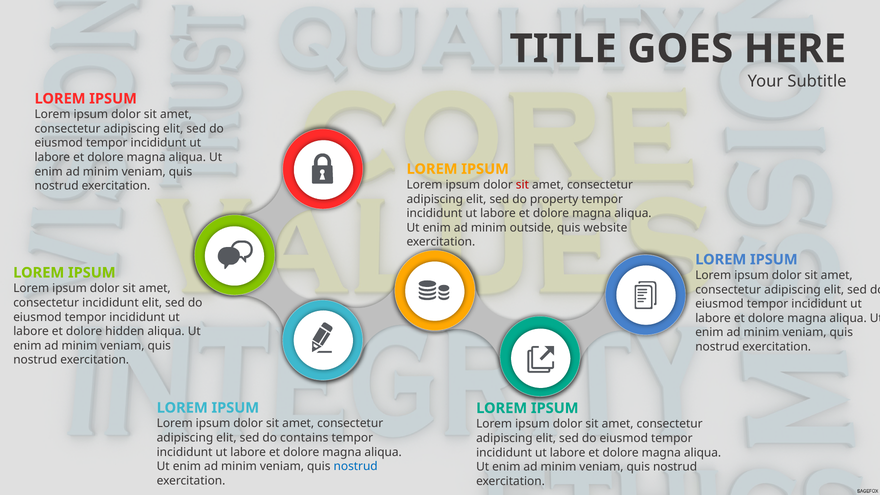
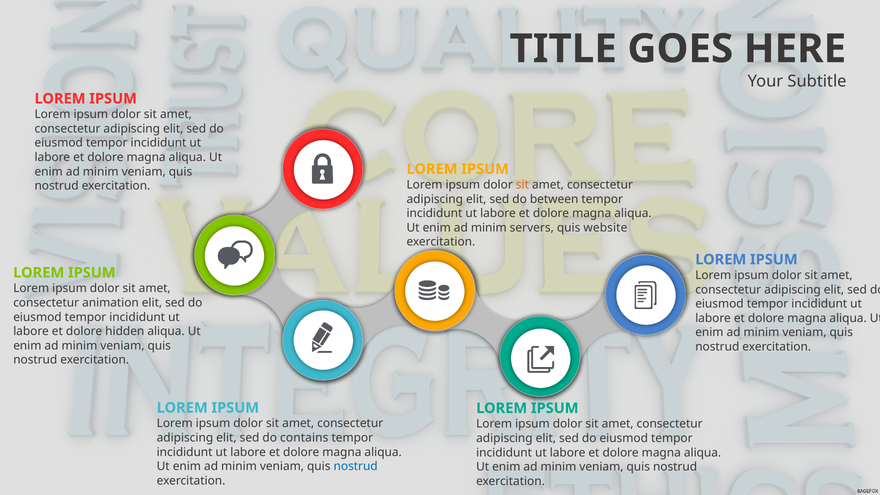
sit colour: red -> orange (522, 185)
property: property -> between (554, 199)
outside: outside -> servers (532, 228)
consectetur incididunt: incididunt -> animation (110, 303)
